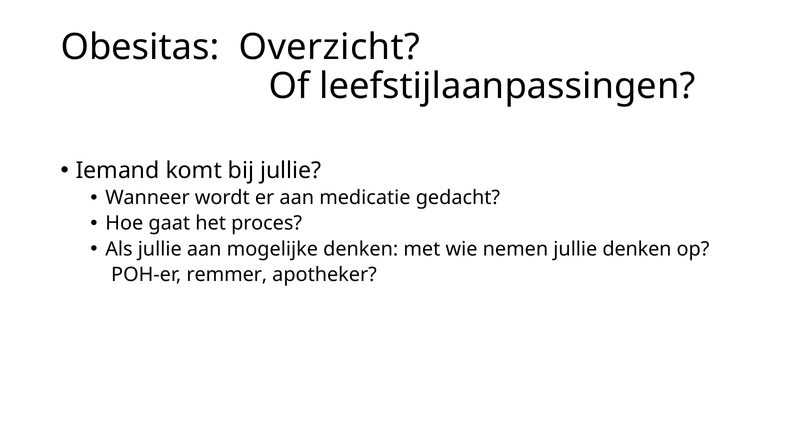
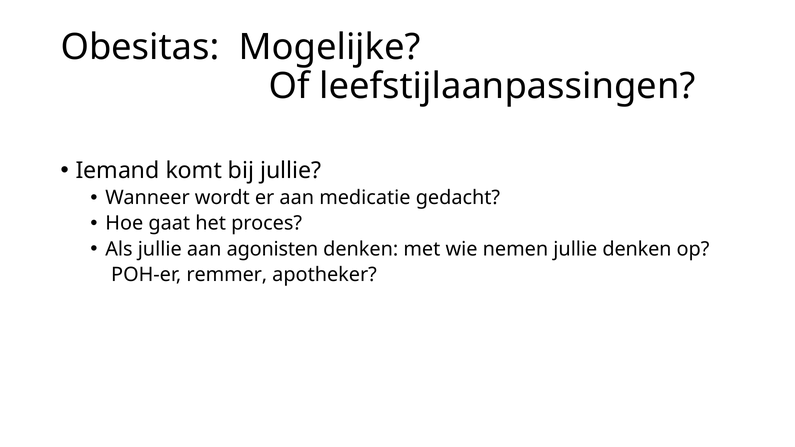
Overzicht: Overzicht -> Mogelijke (330, 47)
mogelijke: mogelijke -> agonisten (272, 249)
